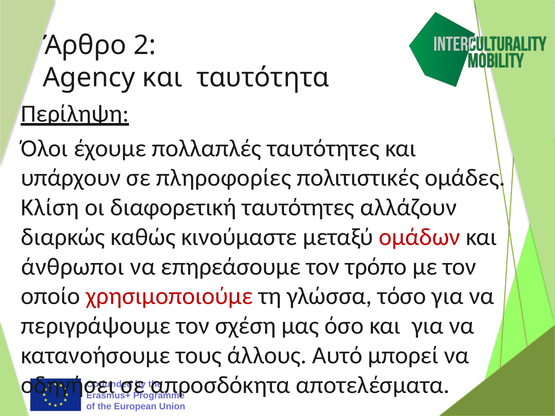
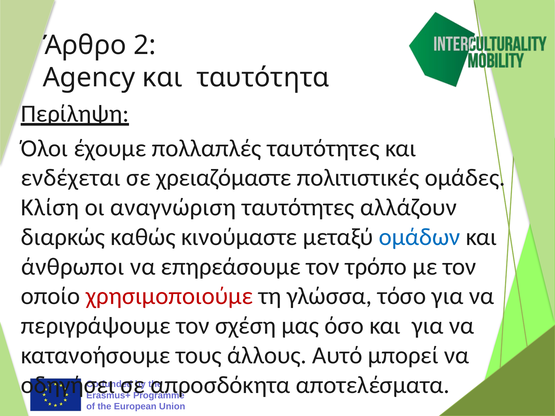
υπάρχουν: υπάρχουν -> ενδέχεται (71, 178)
πληροφορίες: πληροφορίες -> χρειαζόμαστε (224, 178)
διαφορετική: διαφορετική -> αναγνώριση (173, 208)
ομάδων colour: red -> blue (420, 237)
